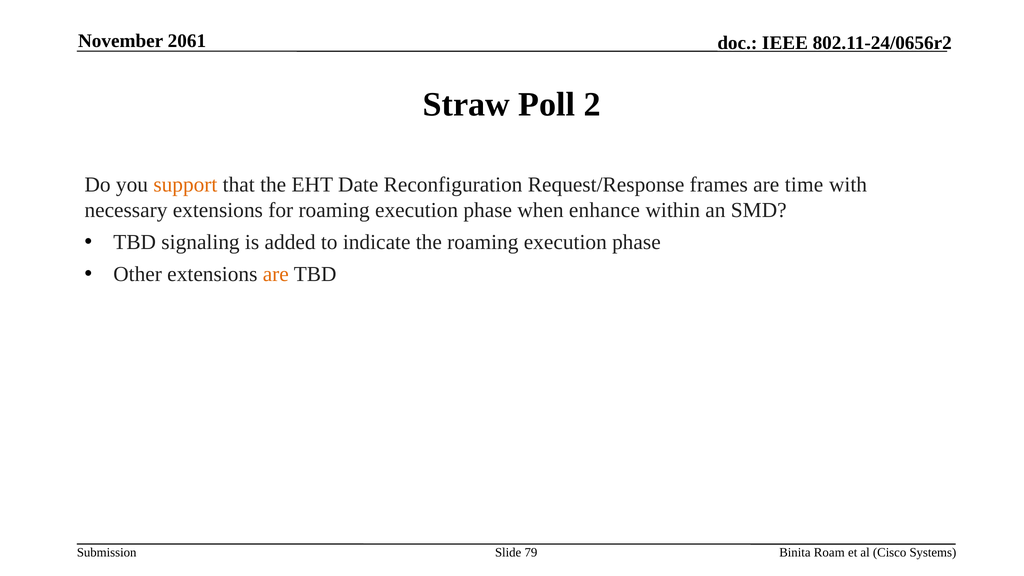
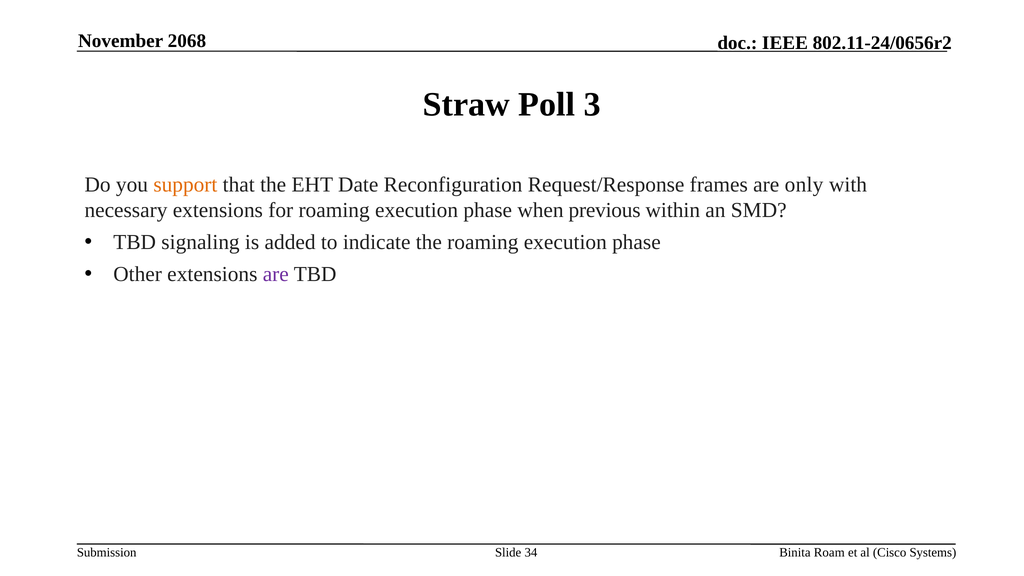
2061: 2061 -> 2068 (187, 41)
2: 2 -> 3 (592, 105)
time: time -> only (804, 185)
enhance: enhance -> previous (605, 210)
are colour: orange -> purple (276, 274)
79: 79 -> 34 (531, 552)
